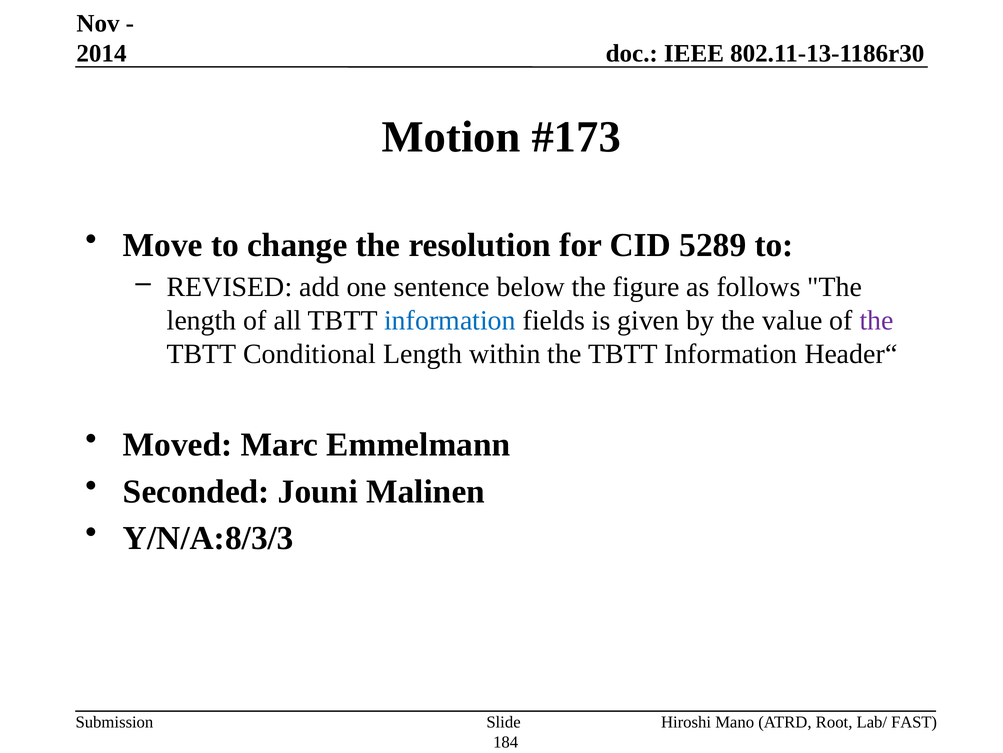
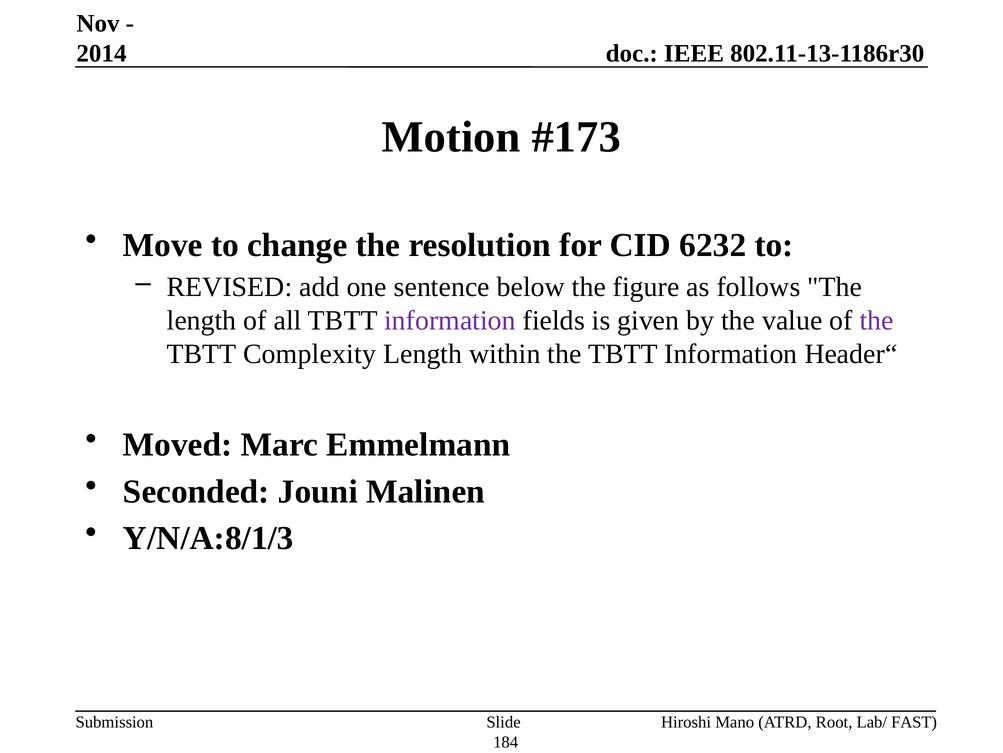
5289: 5289 -> 6232 (713, 245)
information colour: blue -> purple (450, 320)
Conditional: Conditional -> Complexity (310, 354)
Y/N/A:8/3/3: Y/N/A:8/3/3 -> Y/N/A:8/1/3 (208, 538)
